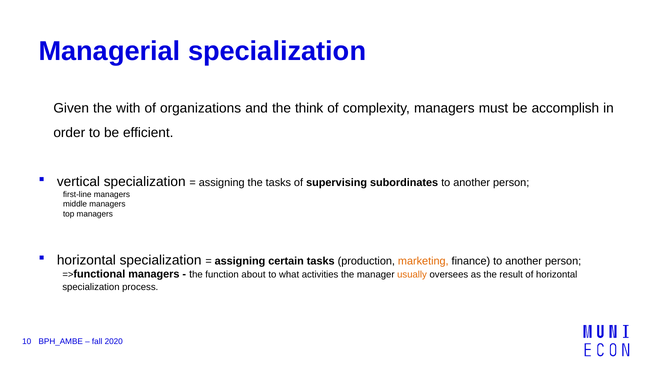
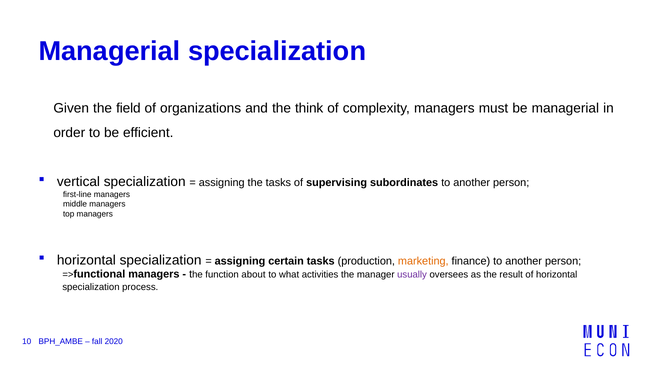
with: with -> field (128, 108)
be accomplish: accomplish -> managerial (565, 108)
usually colour: orange -> purple (412, 274)
